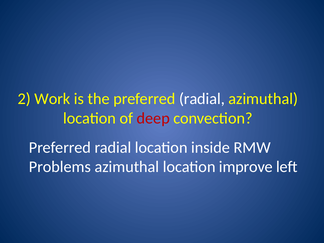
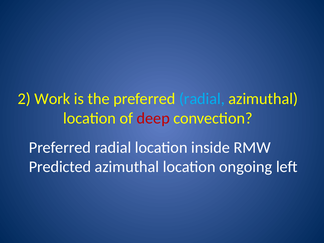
radial colour: white -> light blue (202, 99)
Problems: Problems -> Predicted (60, 167)
improve: improve -> ongoing (246, 167)
